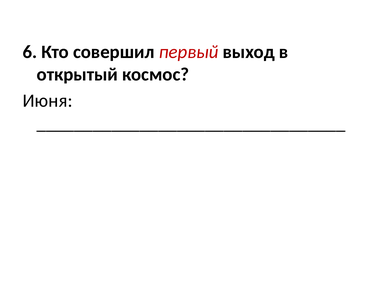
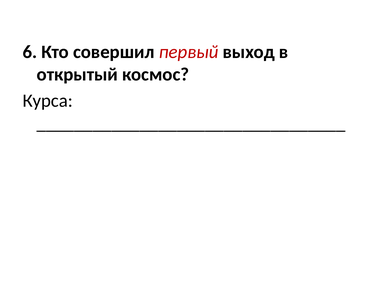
Июня: Июня -> Курса (48, 101)
